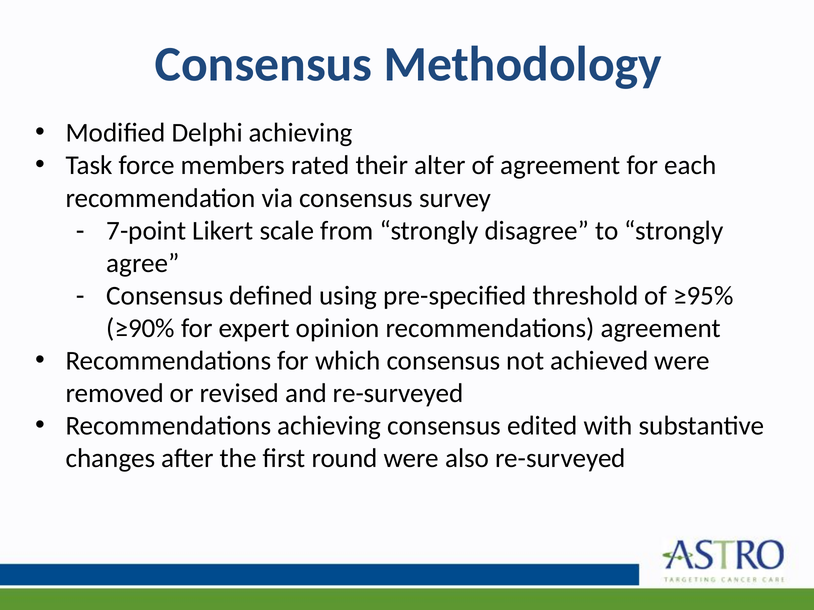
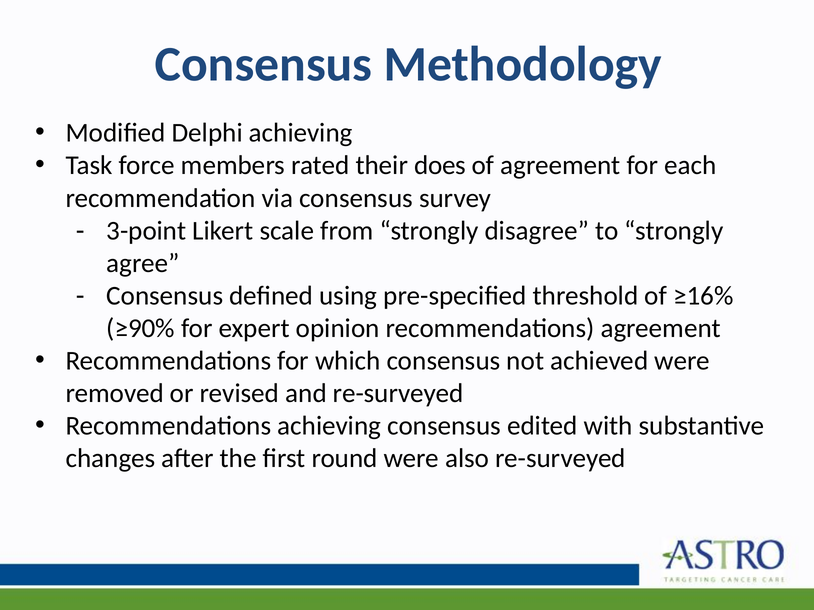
alter: alter -> does (440, 166)
7-point: 7-point -> 3-point (146, 231)
≥95%: ≥95% -> ≥16% (703, 296)
